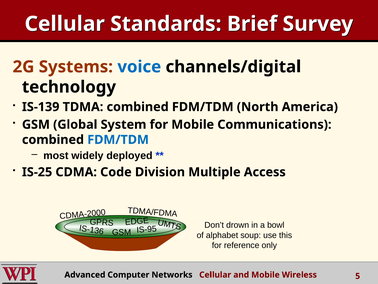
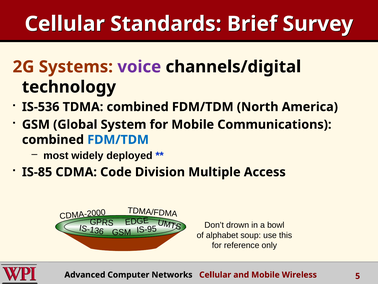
voice colour: blue -> purple (139, 67)
IS-139: IS-139 -> IS-536 (41, 107)
IS-25: IS-25 -> IS-85 (37, 172)
